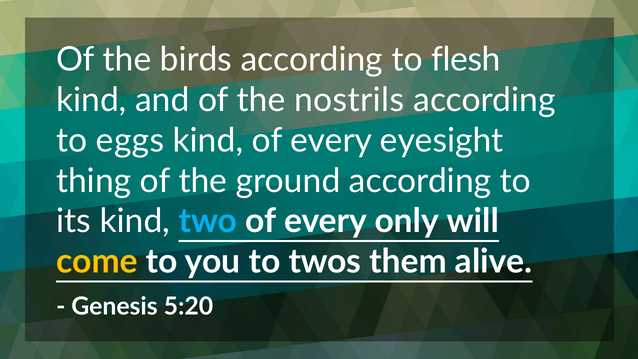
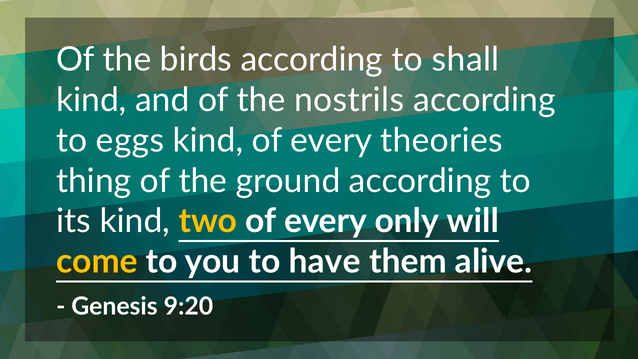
flesh: flesh -> shall (466, 60)
eyesight: eyesight -> theories (442, 140)
two colour: light blue -> yellow (208, 221)
twos: twos -> have (325, 262)
5:20: 5:20 -> 9:20 (188, 307)
